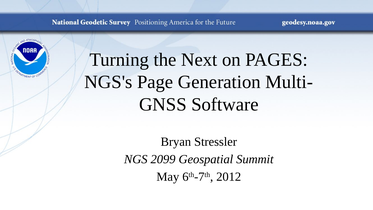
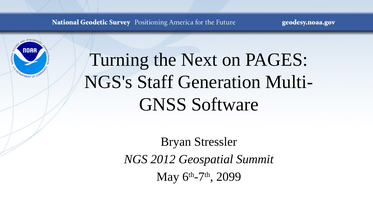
Page: Page -> Staff (155, 82)
2099: 2099 -> 2012 (163, 159)
2012: 2012 -> 2099 (229, 176)
